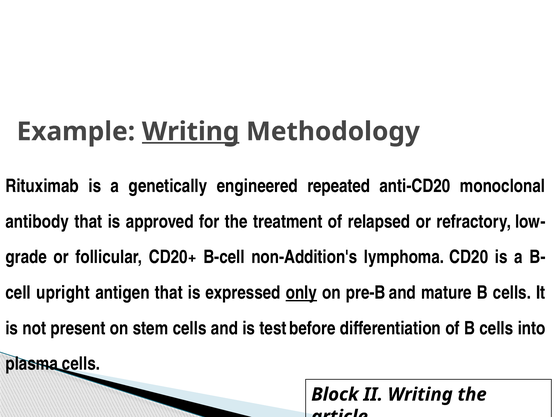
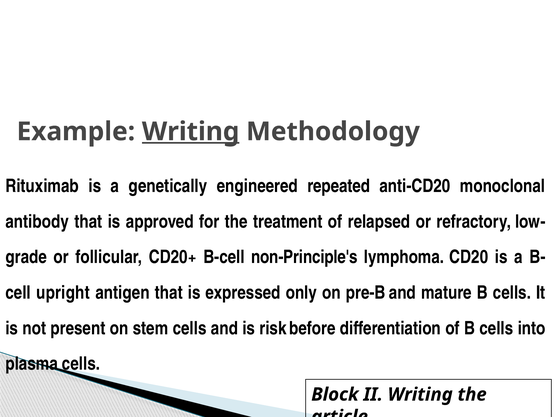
non-Addition's: non-Addition's -> non-Principle's (304, 257)
only underline: present -> none (301, 293)
test: test -> risk (273, 328)
